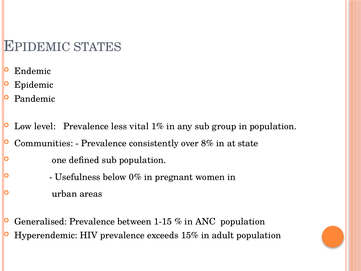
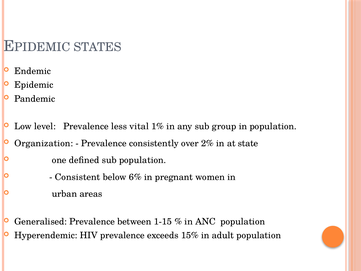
Communities: Communities -> Organization (44, 143)
8%: 8% -> 2% (207, 143)
Usefulness: Usefulness -> Consistent (78, 177)
0%: 0% -> 6% (135, 177)
